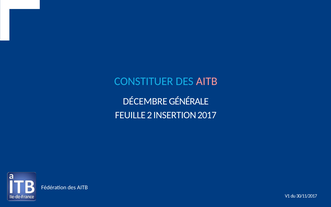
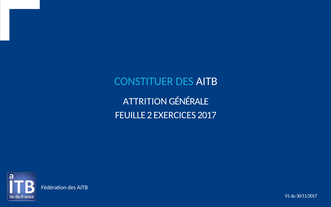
AITB colour: pink -> white (207, 81)
DÉCEMBRE: DÉCEMBRE -> ATTRITION (145, 101)
INSERTION: INSERTION -> EXERCICES (175, 115)
